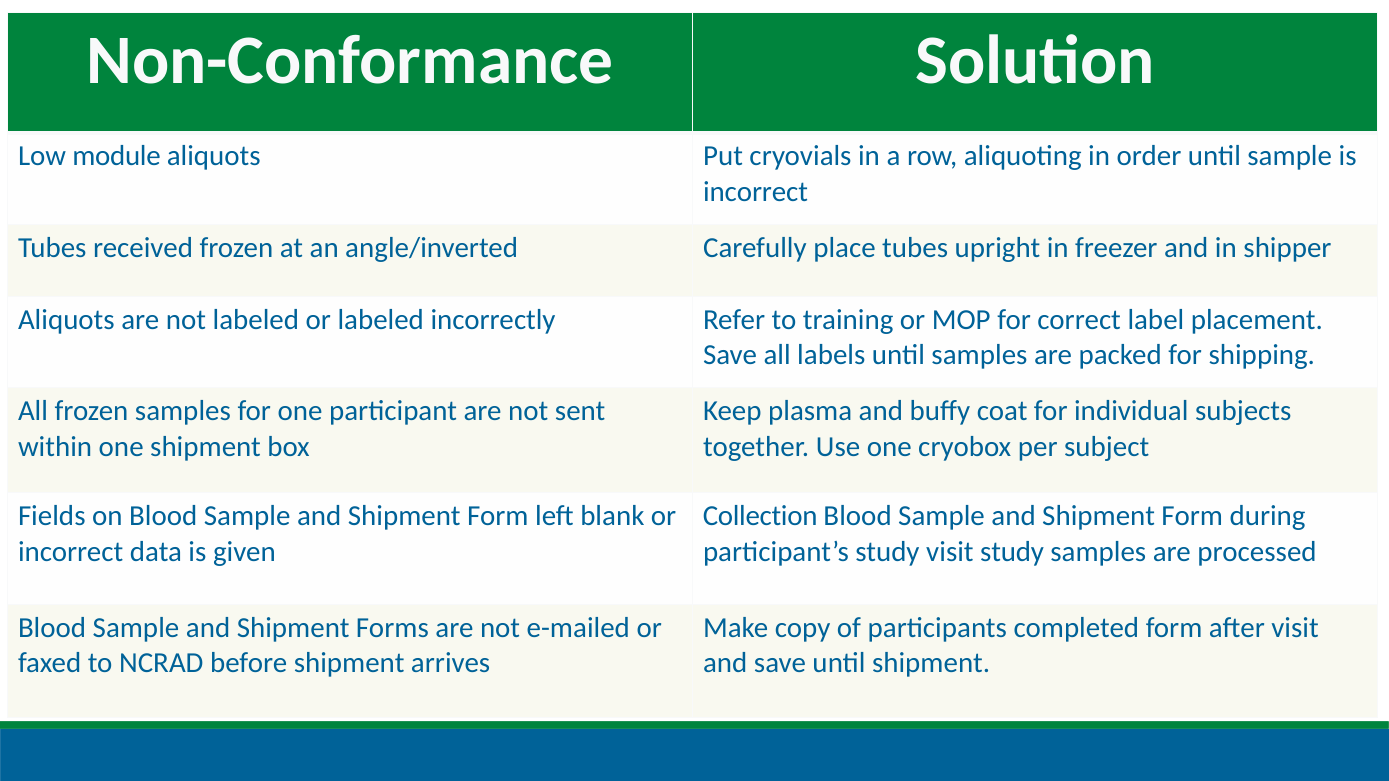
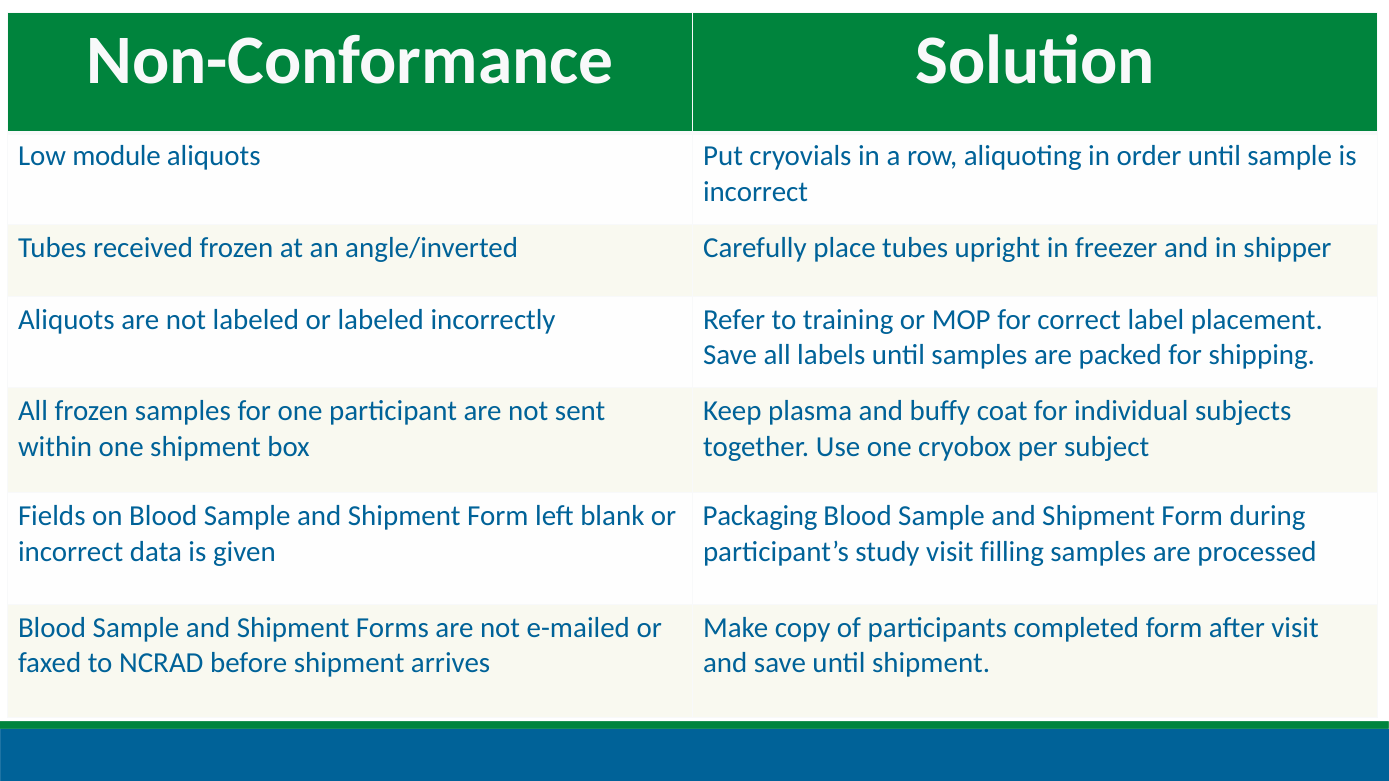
Collection: Collection -> Packaging (760, 516)
visit study: study -> filling (1012, 552)
